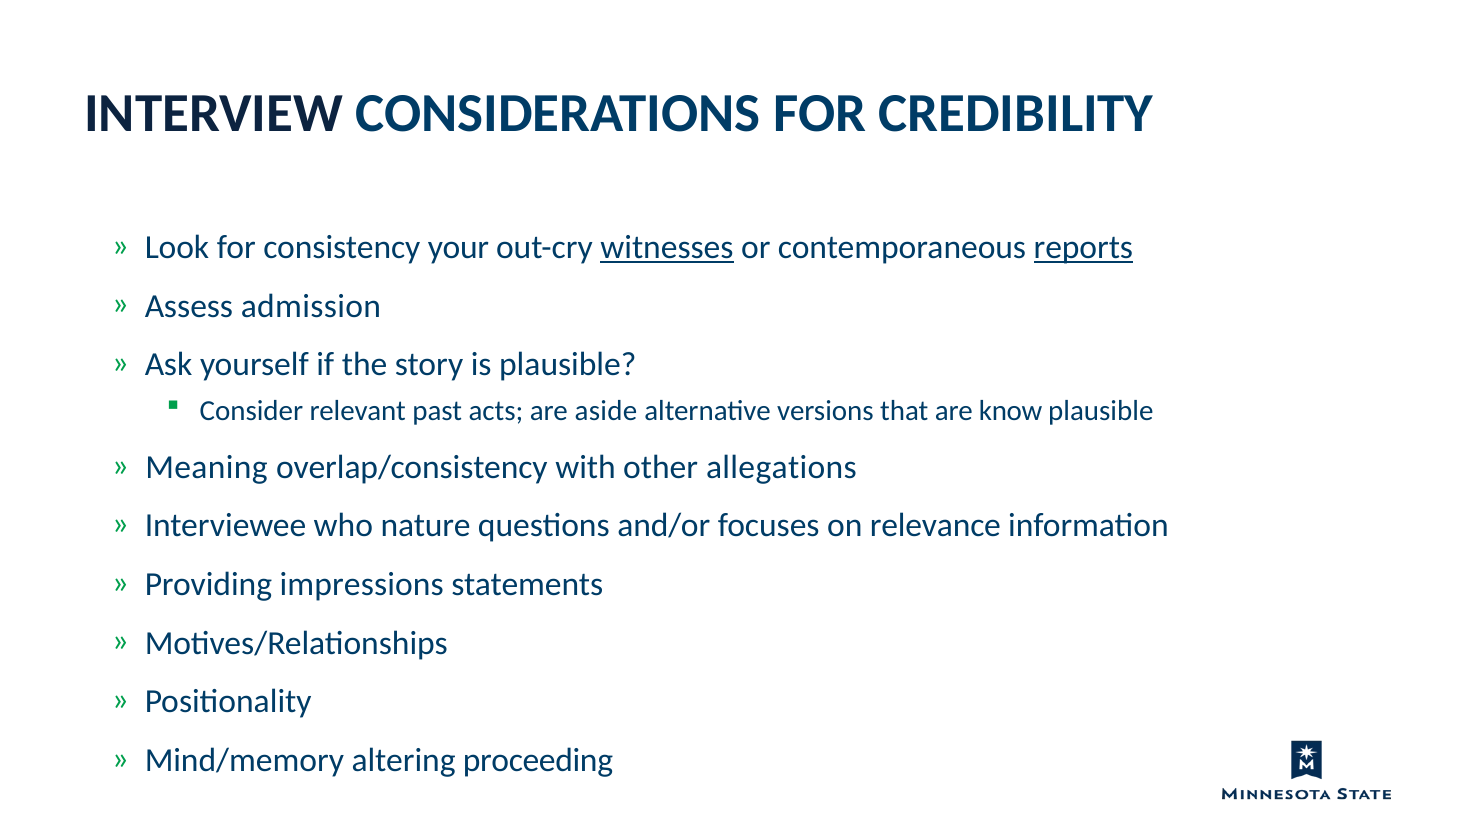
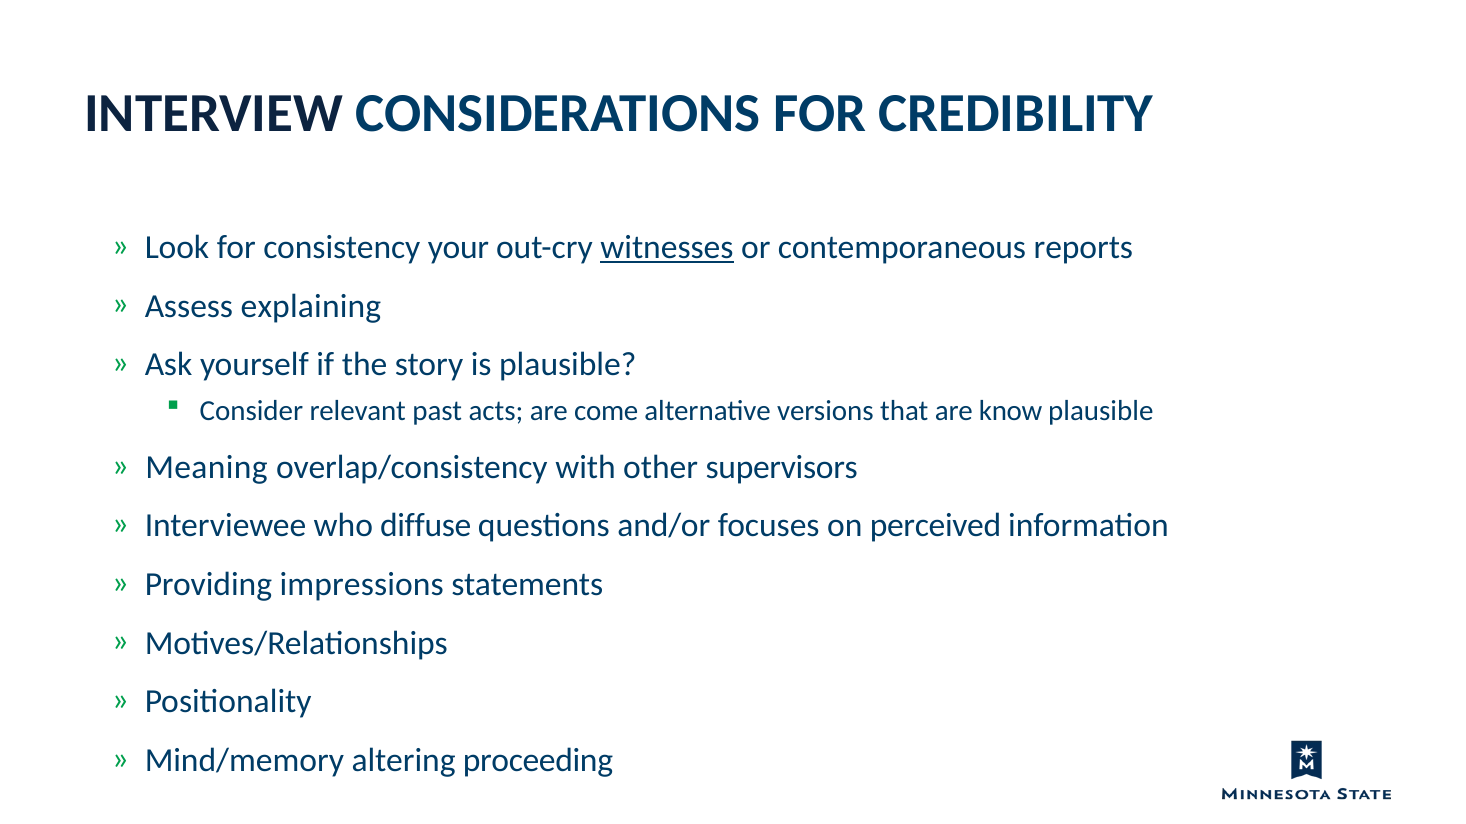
reports underline: present -> none (1083, 248)
admission: admission -> explaining (311, 306)
aside: aside -> come (606, 411)
allegations: allegations -> supervisors (782, 467)
nature: nature -> diffuse (426, 526)
relevance: relevance -> perceived (935, 526)
